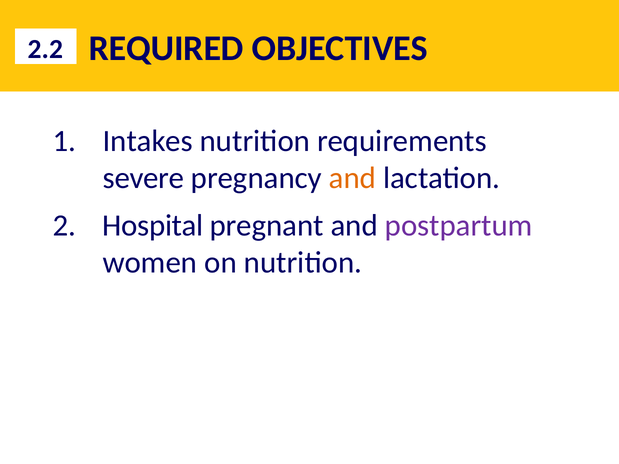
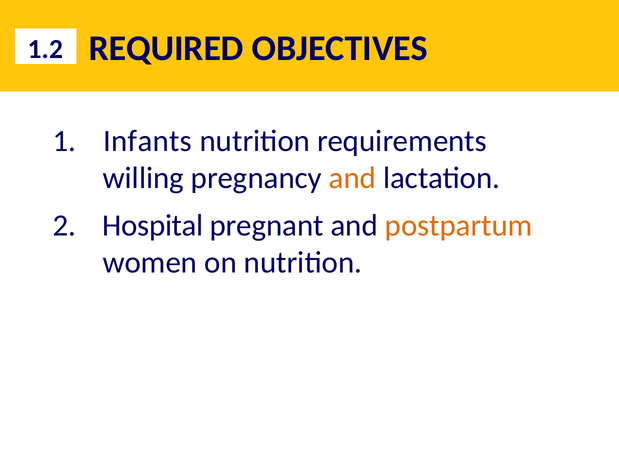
2.2: 2.2 -> 1.2 (45, 49)
Intakes: Intakes -> Infants (148, 141)
severe: severe -> willing (143, 178)
postpartum colour: purple -> orange (459, 226)
